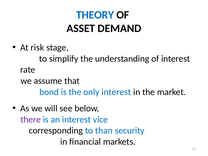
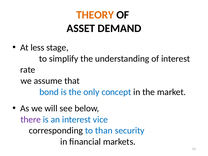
THEORY colour: blue -> orange (95, 15)
risk: risk -> less (37, 48)
only interest: interest -> concept (116, 92)
